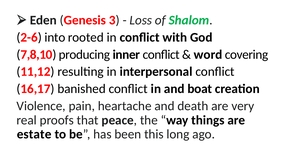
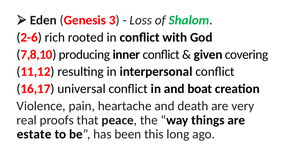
into: into -> rich (55, 37)
word: word -> given (208, 54)
banished: banished -> universal (82, 89)
